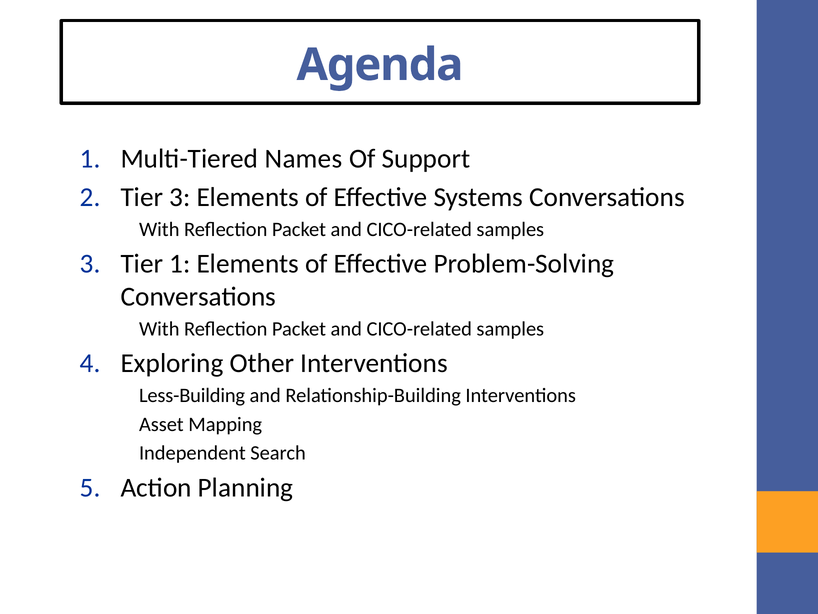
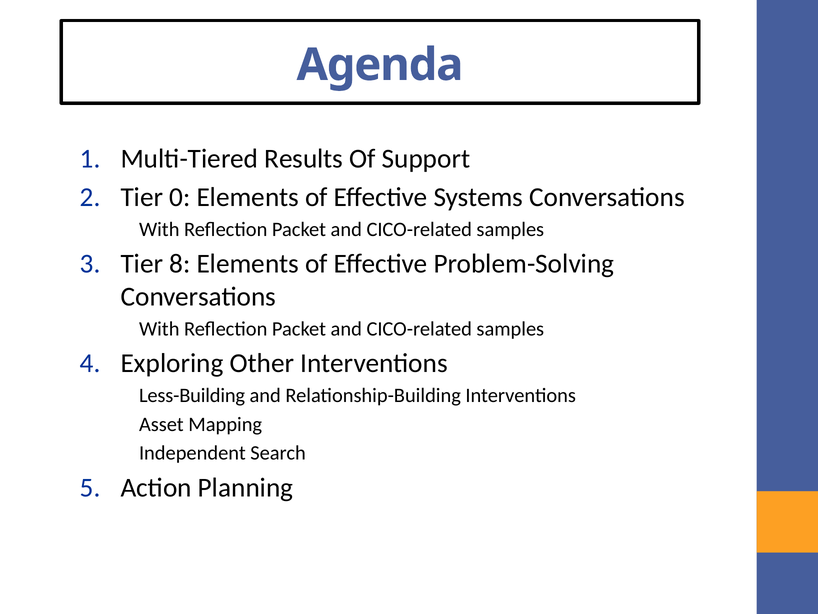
Names: Names -> Results (304, 159)
Tier 3: 3 -> 0 (180, 197)
Tier 1: 1 -> 8 (180, 264)
